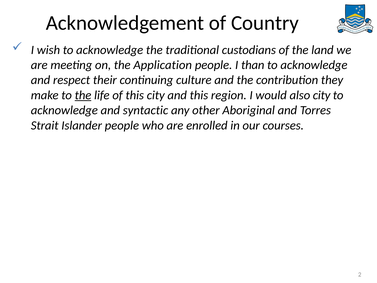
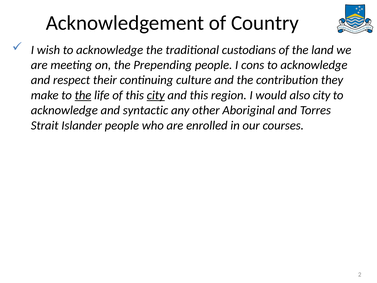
Application: Application -> Prepending (163, 65)
than: than -> cons (253, 65)
city underline: none -> present (156, 95)
